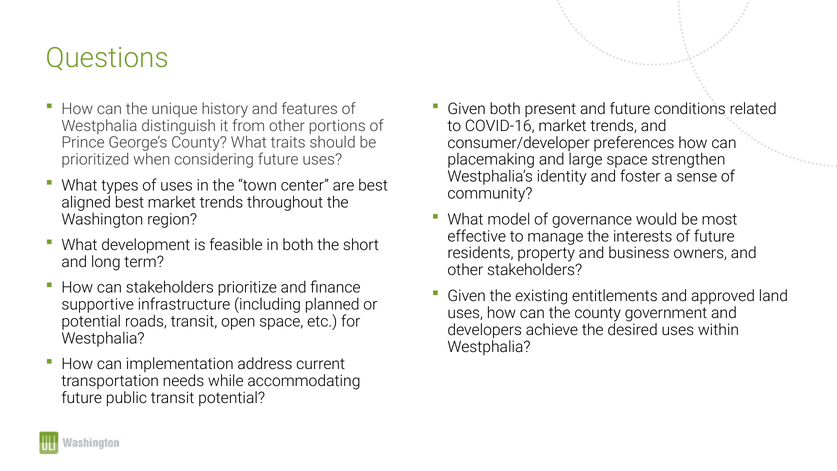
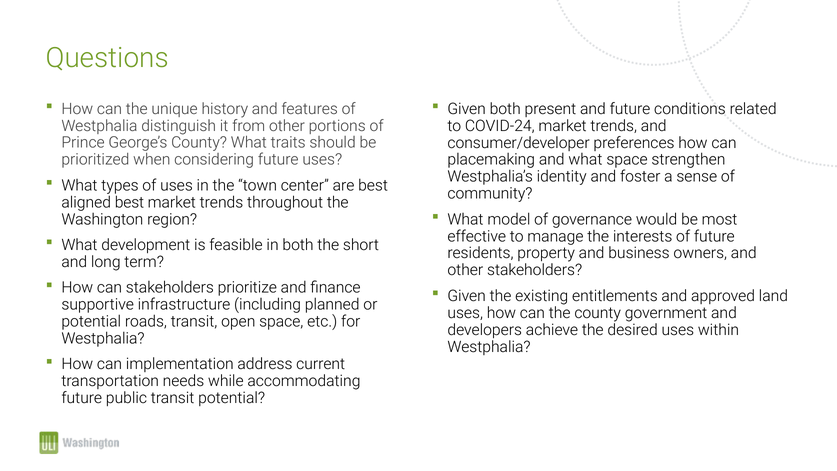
COVID-16: COVID-16 -> COVID-24 (500, 126)
and large: large -> what (585, 160)
